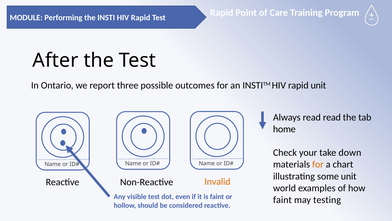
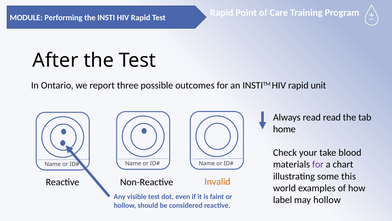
down: down -> blood (350, 152)
for colour: orange -> purple (318, 164)
some unit: unit -> this (349, 176)
faint: faint -> label (283, 199)
may testing: testing -> hollow (327, 199)
